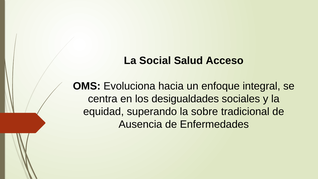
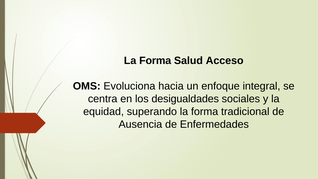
Social: Social -> Forma (155, 61)
superando la sobre: sobre -> forma (205, 112)
